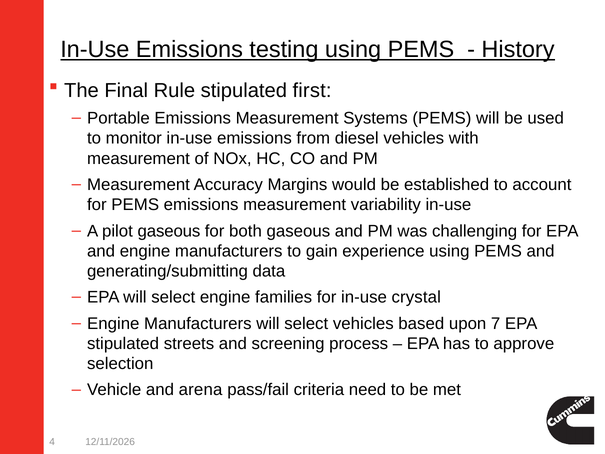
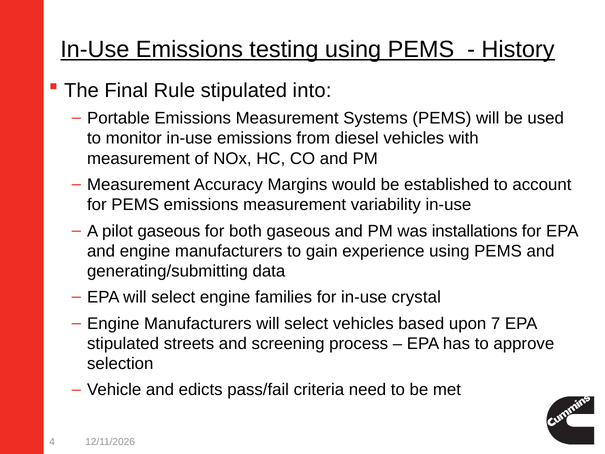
first: first -> into (312, 90)
challenging: challenging -> installations (475, 231)
arena: arena -> edicts (201, 390)
